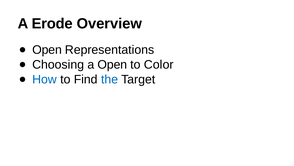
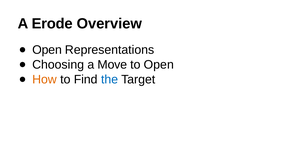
a Open: Open -> Move (112, 64)
to Color: Color -> Open (159, 64)
How colour: blue -> orange (45, 79)
